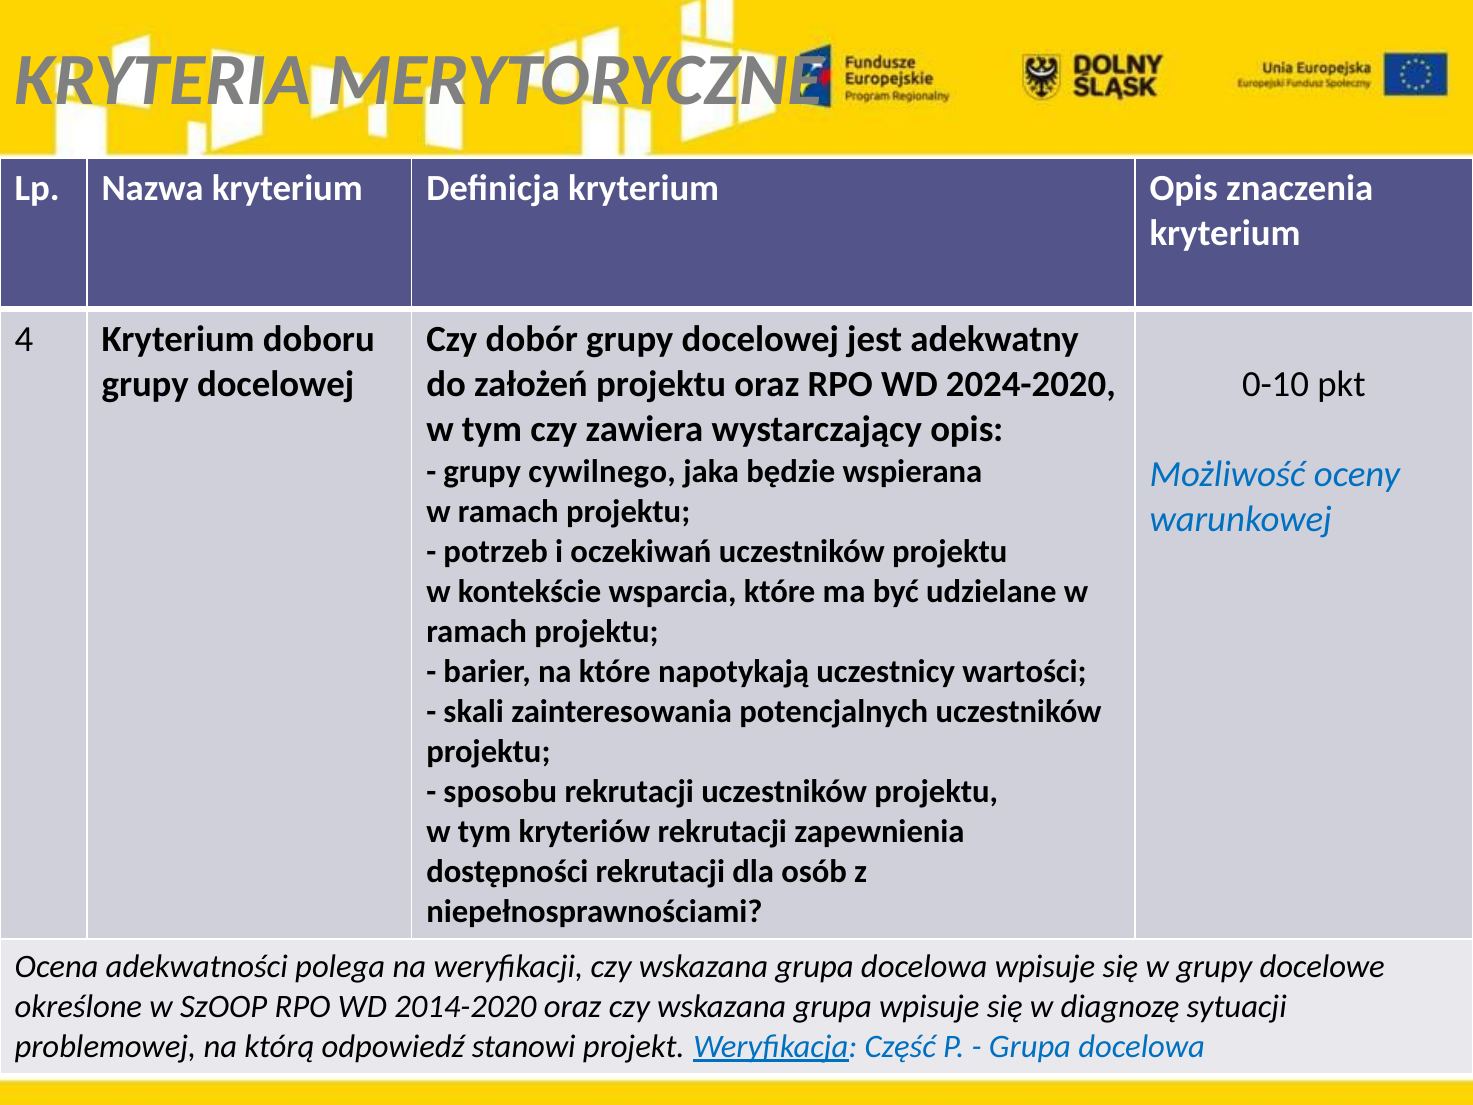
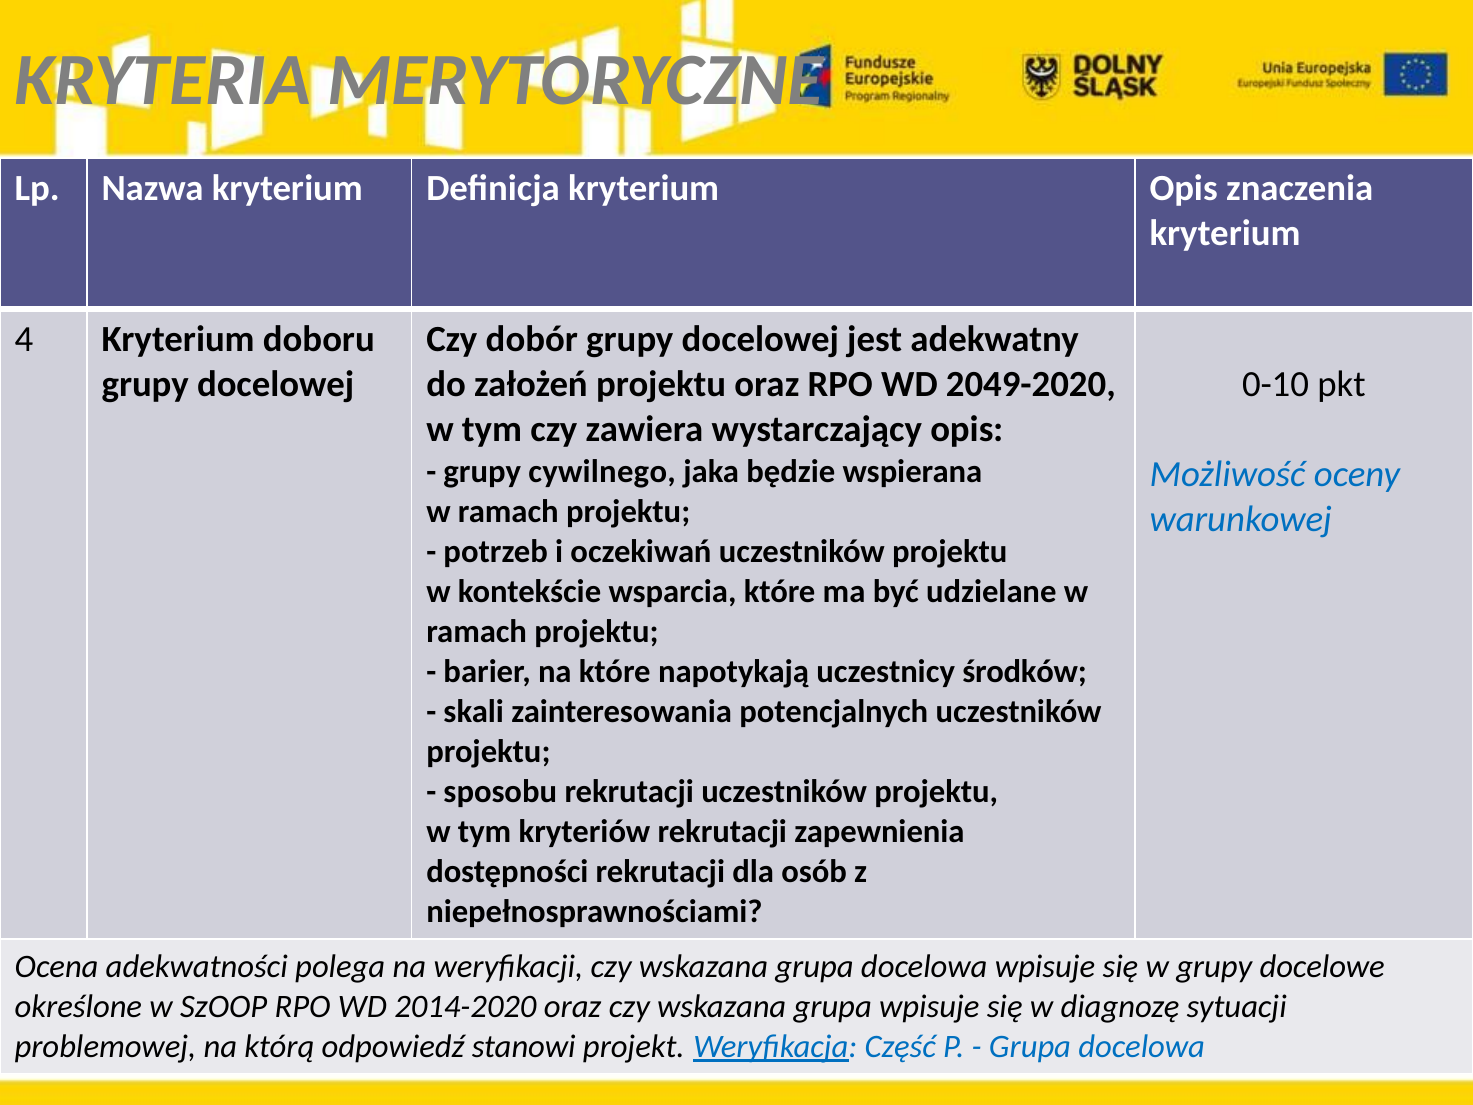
2024-2020: 2024-2020 -> 2049-2020 (1031, 384)
wartości: wartości -> środków (1025, 671)
